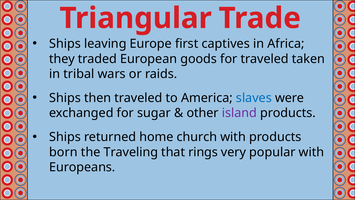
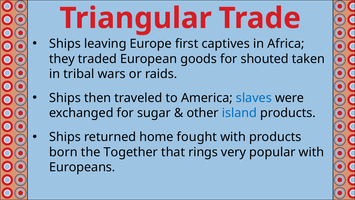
for traveled: traveled -> shouted (265, 59)
island colour: purple -> blue (239, 113)
church: church -> fought (197, 137)
Traveling: Traveling -> Together (131, 152)
